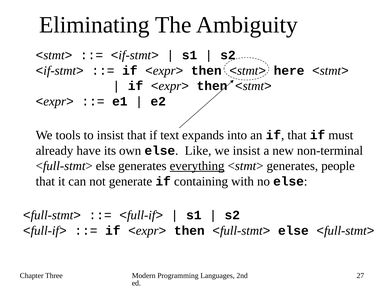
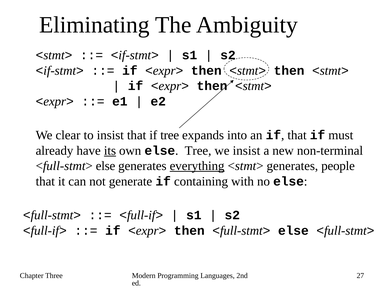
here: here -> then (289, 71)
tools: tools -> clear (68, 135)
if text: text -> tree (170, 135)
its underline: none -> present (110, 151)
Like: Like -> Tree (198, 151)
